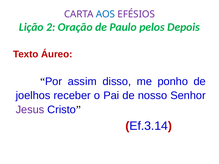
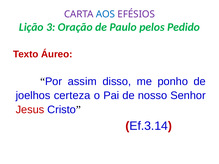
2: 2 -> 3 (51, 27)
Depois: Depois -> Pedido (184, 27)
receber: receber -> certeza (72, 96)
Jesus colour: purple -> red (30, 110)
